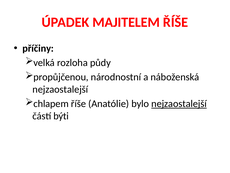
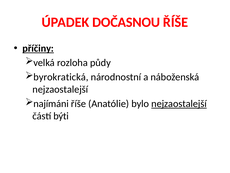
MAJITELEM: MAJITELEM -> DOČASNOU (126, 22)
příčiny underline: none -> present (38, 48)
propůjčenou: propůjčenou -> byrokratická (61, 77)
chlapem: chlapem -> najímáni (51, 103)
